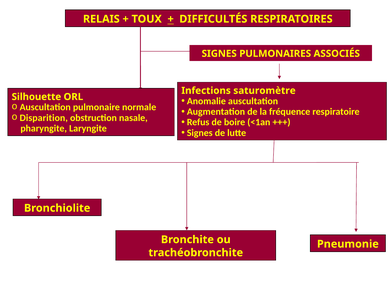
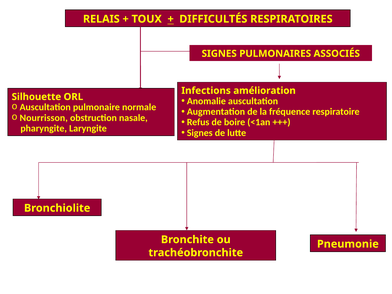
saturomètre: saturomètre -> amélioration (265, 91)
Disparition: Disparition -> Nourrisson (44, 118)
